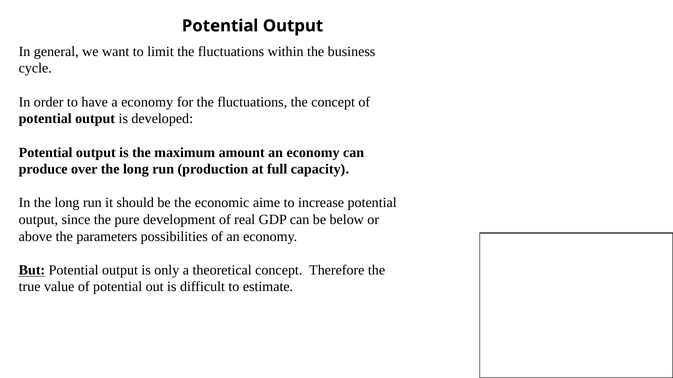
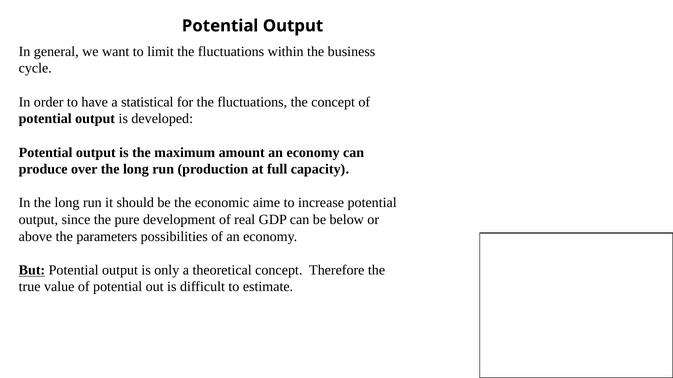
a economy: economy -> statistical (147, 102)
